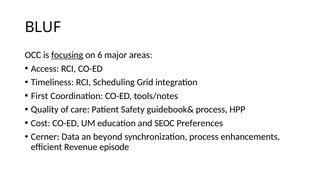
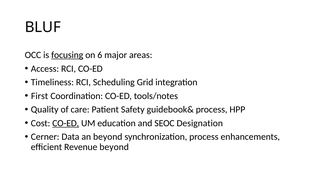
CO-ED underline: none -> present (66, 123)
Preferences: Preferences -> Designation (200, 123)
Revenue episode: episode -> beyond (114, 147)
